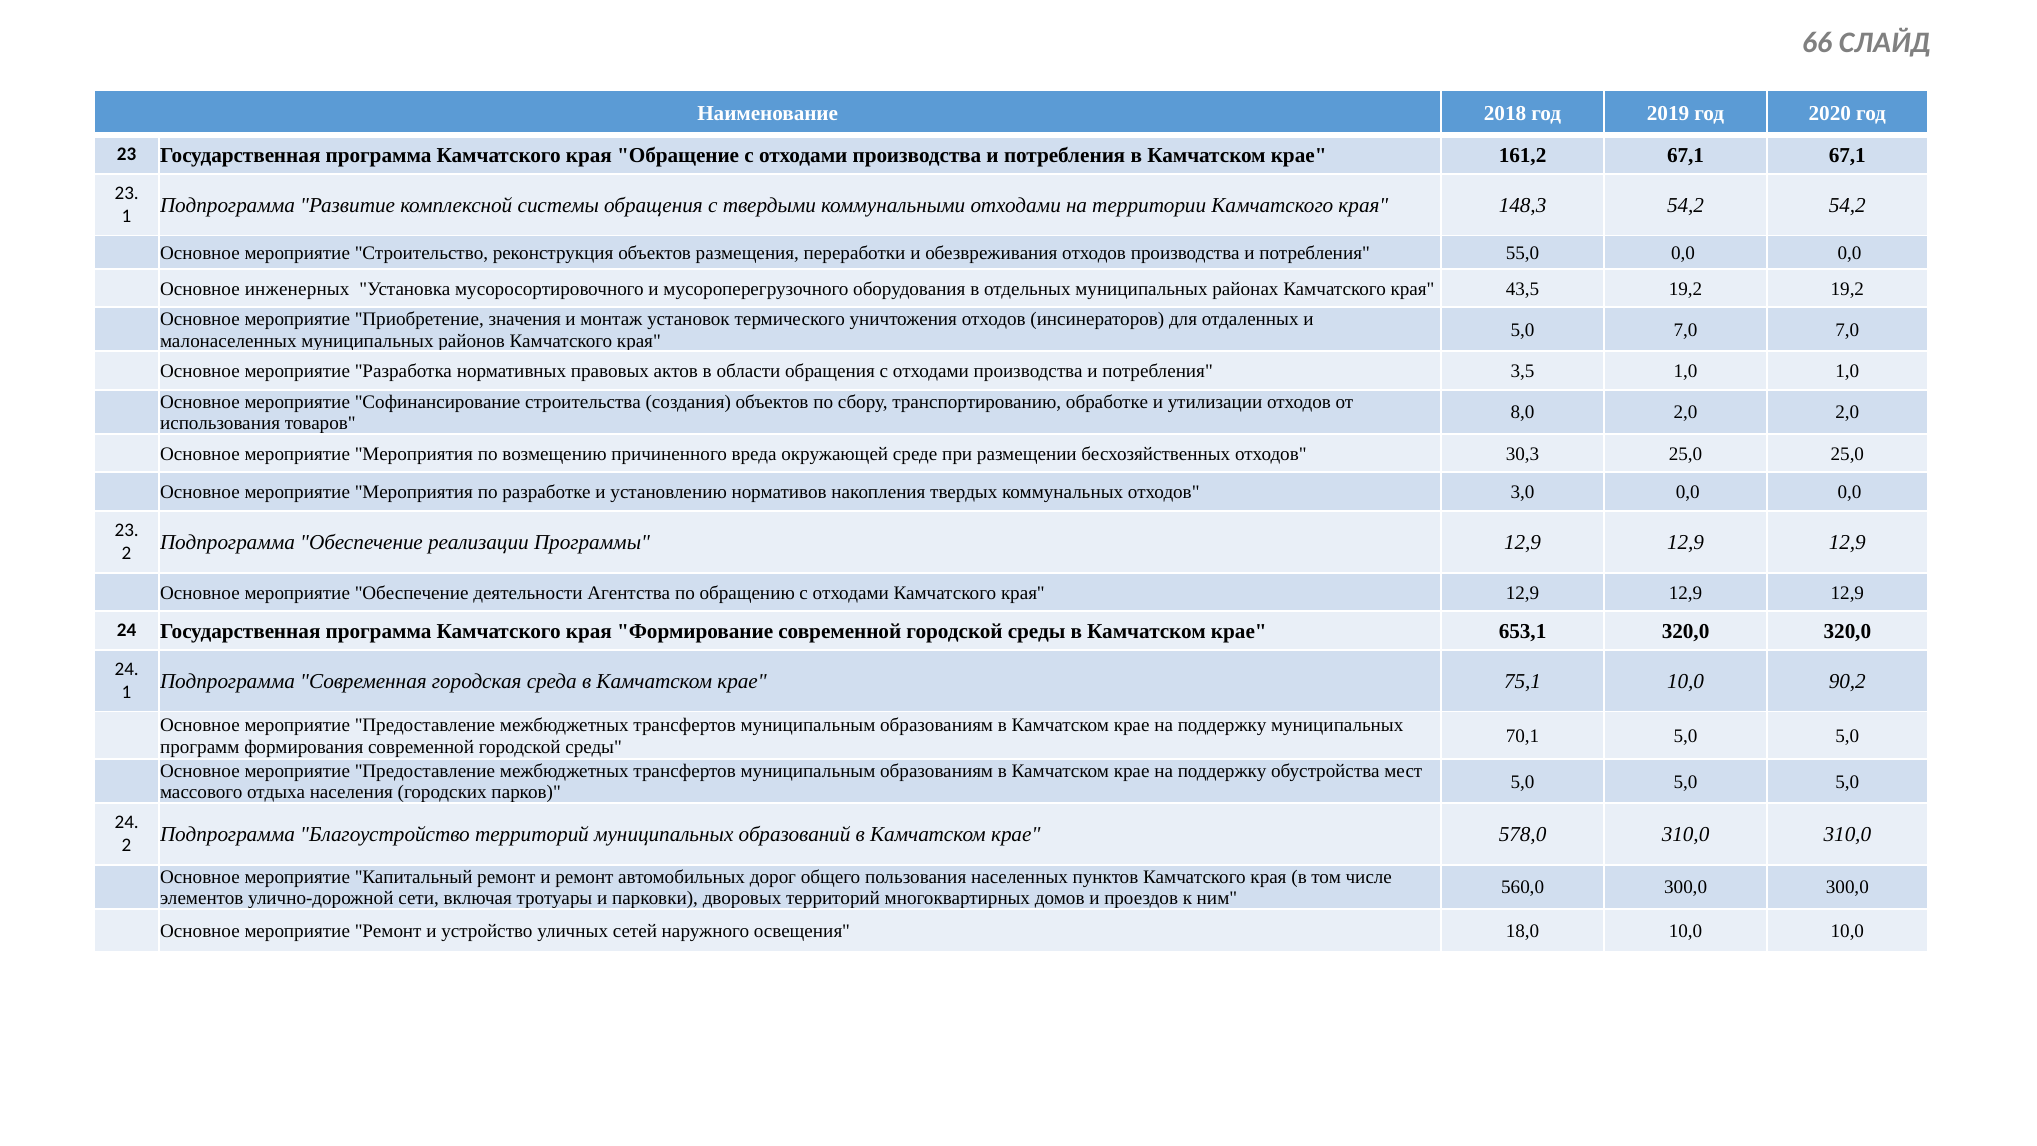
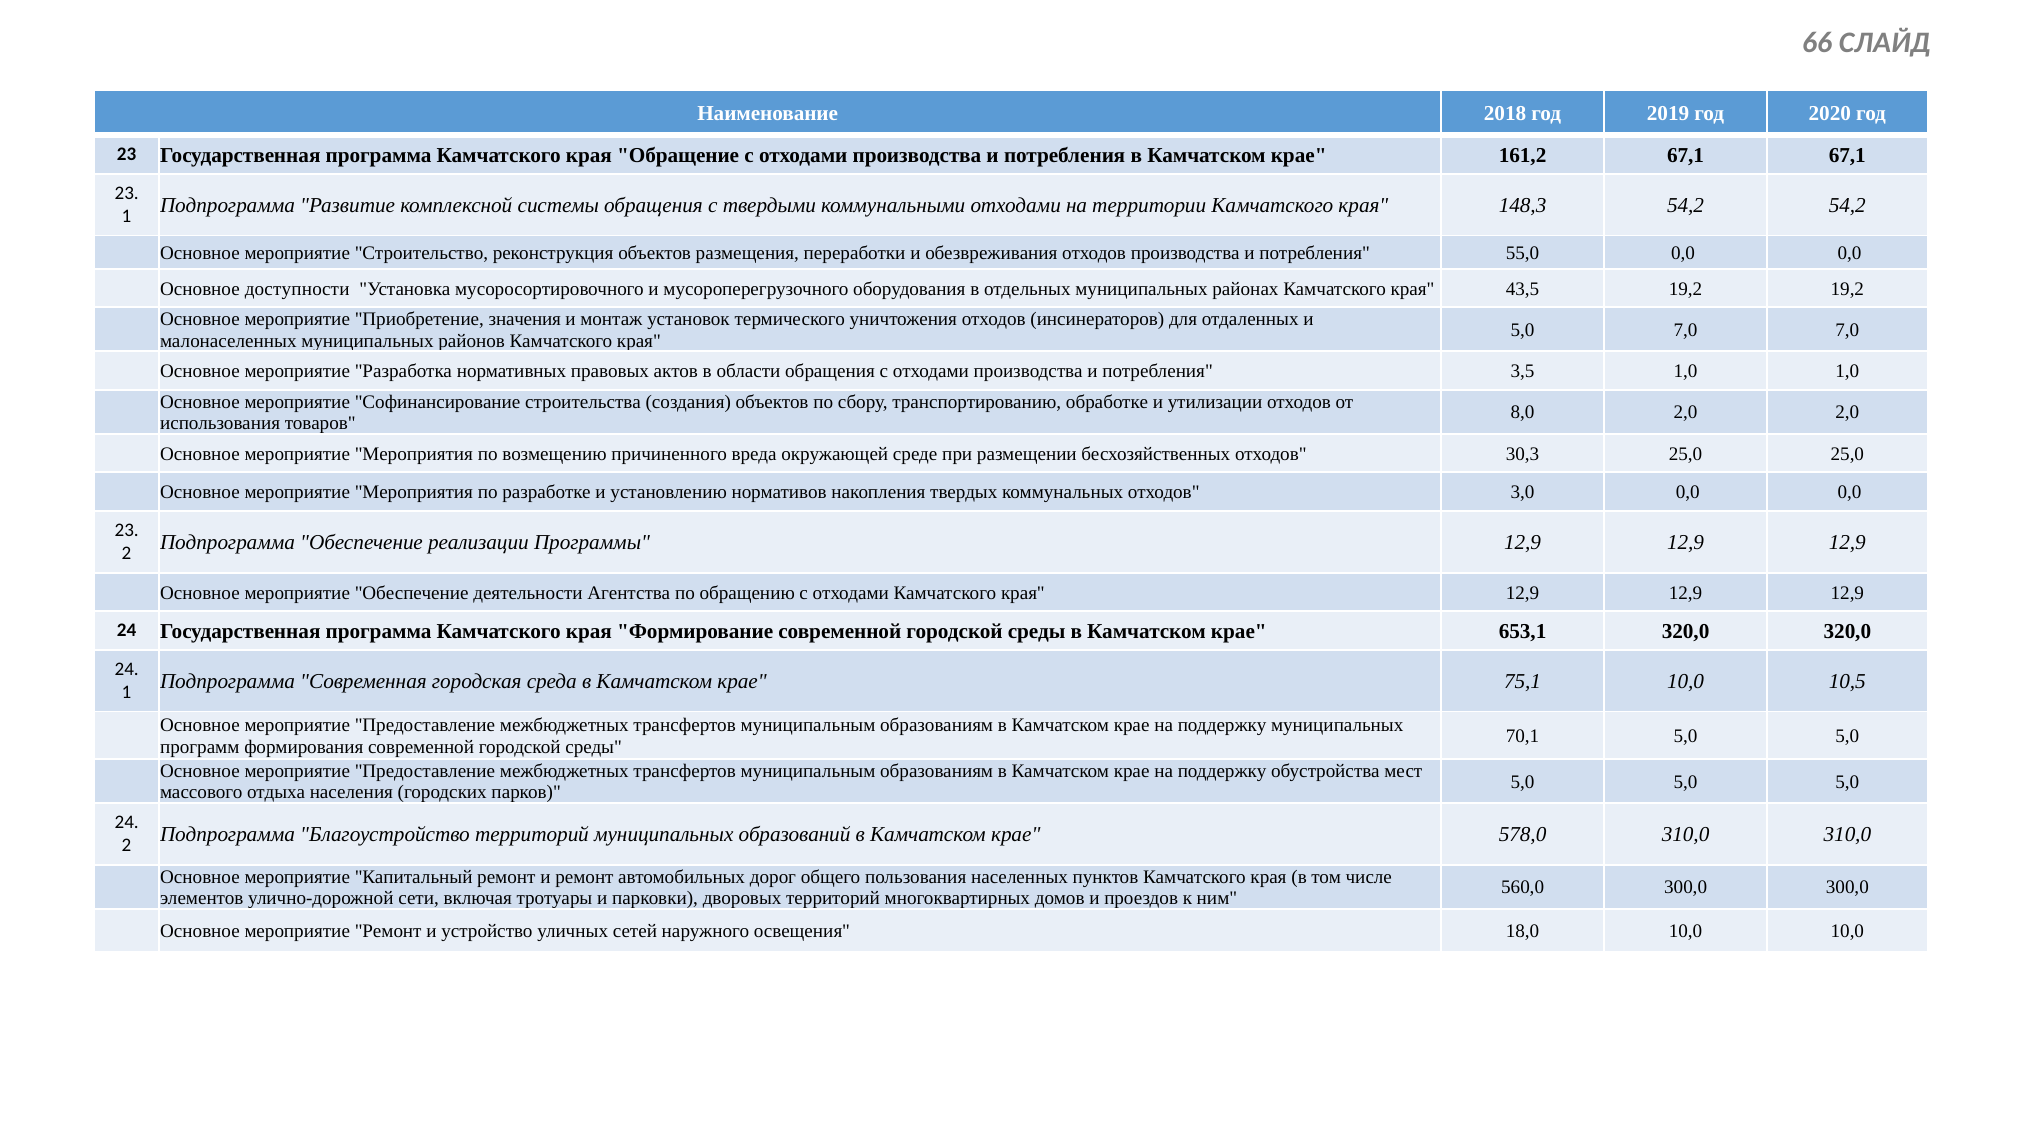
инженерных: инженерных -> доступности (297, 289)
90,2: 90,2 -> 10,5 (1847, 681)
